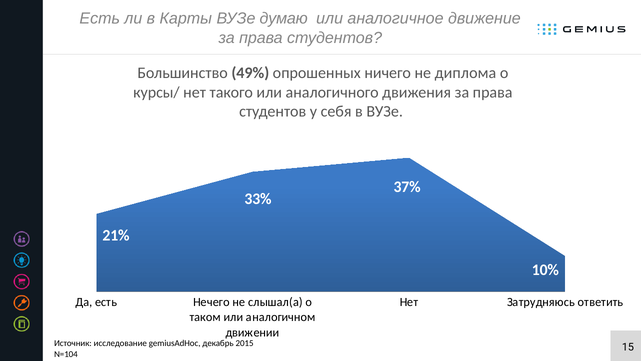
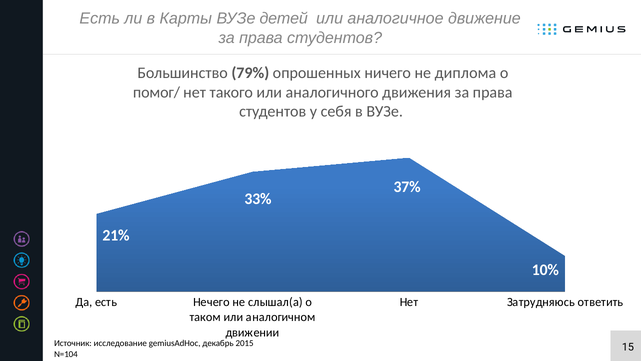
думаю: думаю -> детей (284, 19)
49%: 49% -> 79% (250, 73)
курсы/: курсы/ -> помог/ (156, 92)
